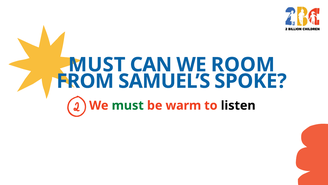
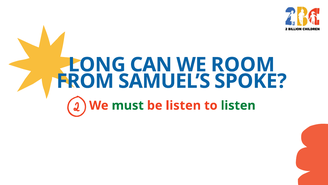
MUST: MUST -> LONG (97, 65)
be warm: warm -> listen (183, 105)
listen colour: black -> green (238, 105)
